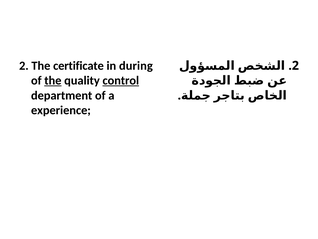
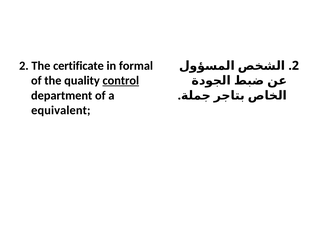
during: during -> formal (136, 66)
the underline: present -> none (53, 80)
experience: experience -> equivalent (61, 110)
